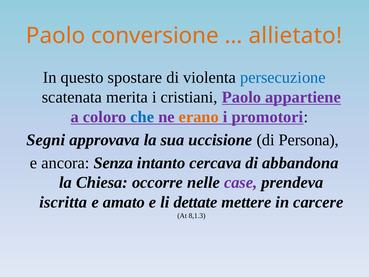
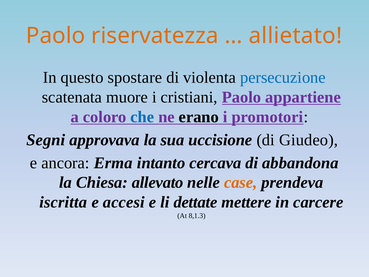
conversione: conversione -> riservatezza (155, 36)
merita: merita -> muore (127, 97)
erano colour: orange -> black (199, 117)
Persona: Persona -> Giudeo (309, 140)
Senza: Senza -> Erma (113, 163)
occorre: occorre -> allevato (158, 182)
case colour: purple -> orange (241, 182)
amato: amato -> accesi (124, 202)
